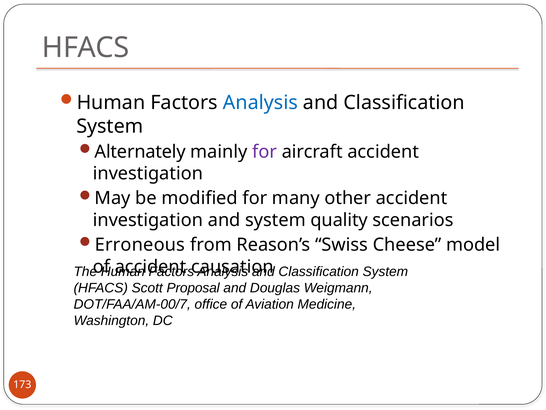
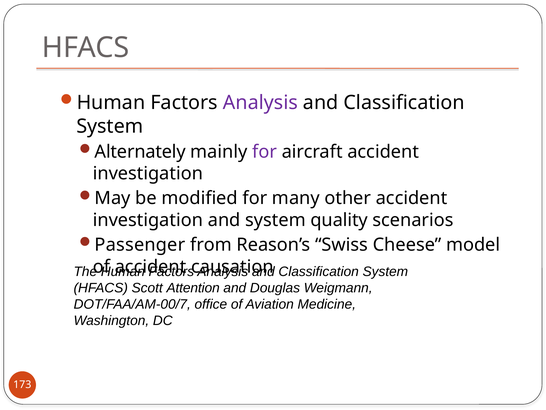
Analysis colour: blue -> purple (260, 102)
Erroneous: Erroneous -> Passenger (140, 245)
Proposal: Proposal -> Attention (193, 288)
